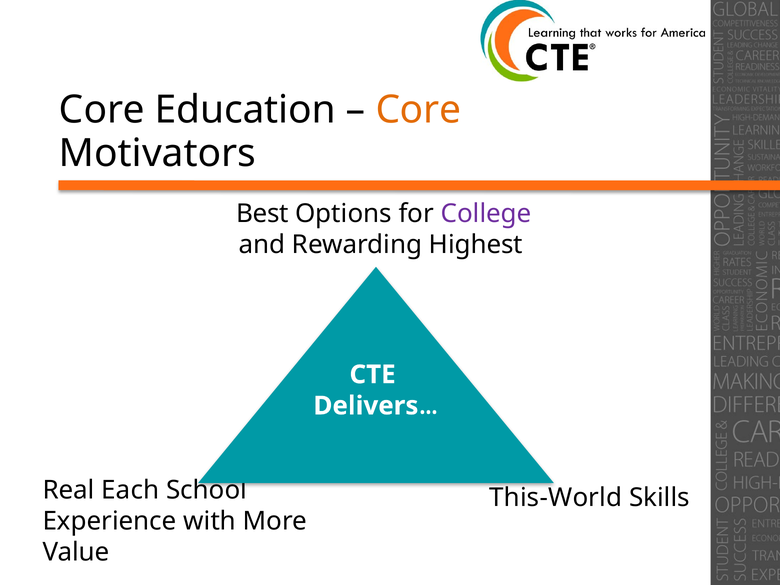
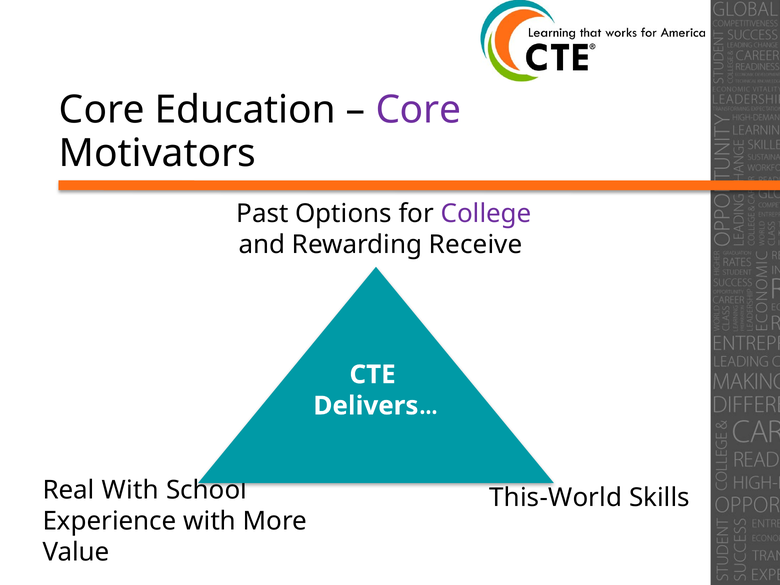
Core colour: orange -> purple (418, 110)
Best: Best -> Past (262, 214)
Highest: Highest -> Receive (476, 245)
Real Each: Each -> With (130, 490)
